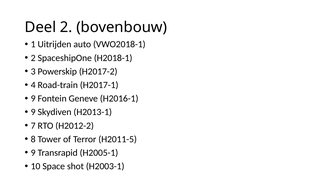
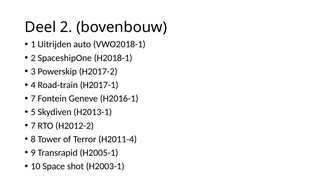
9: 9 -> 7 (33, 99)
9: 9 -> 5 (33, 112)
H2011-5: H2011-5 -> H2011-4 (118, 139)
